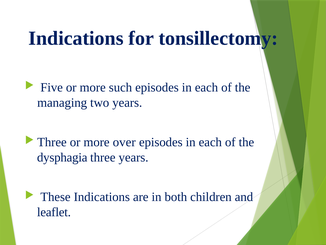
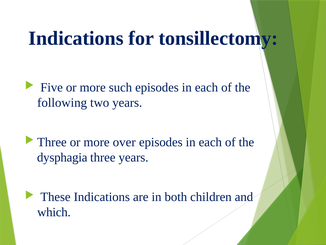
managing: managing -> following (62, 102)
leaflet: leaflet -> which (54, 212)
